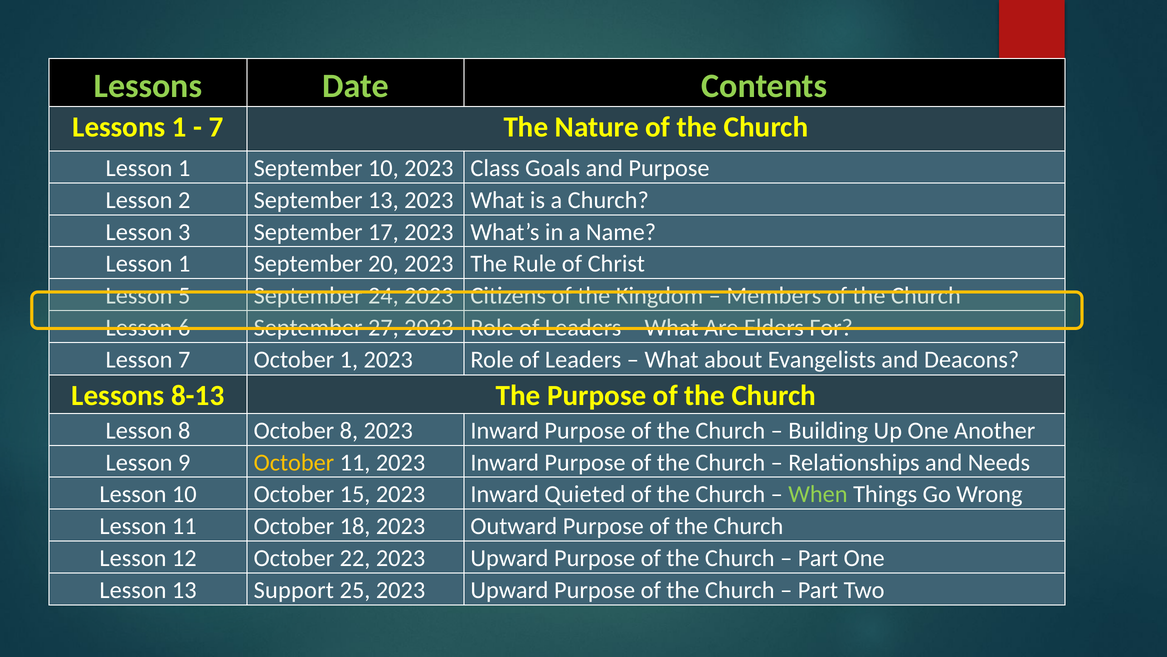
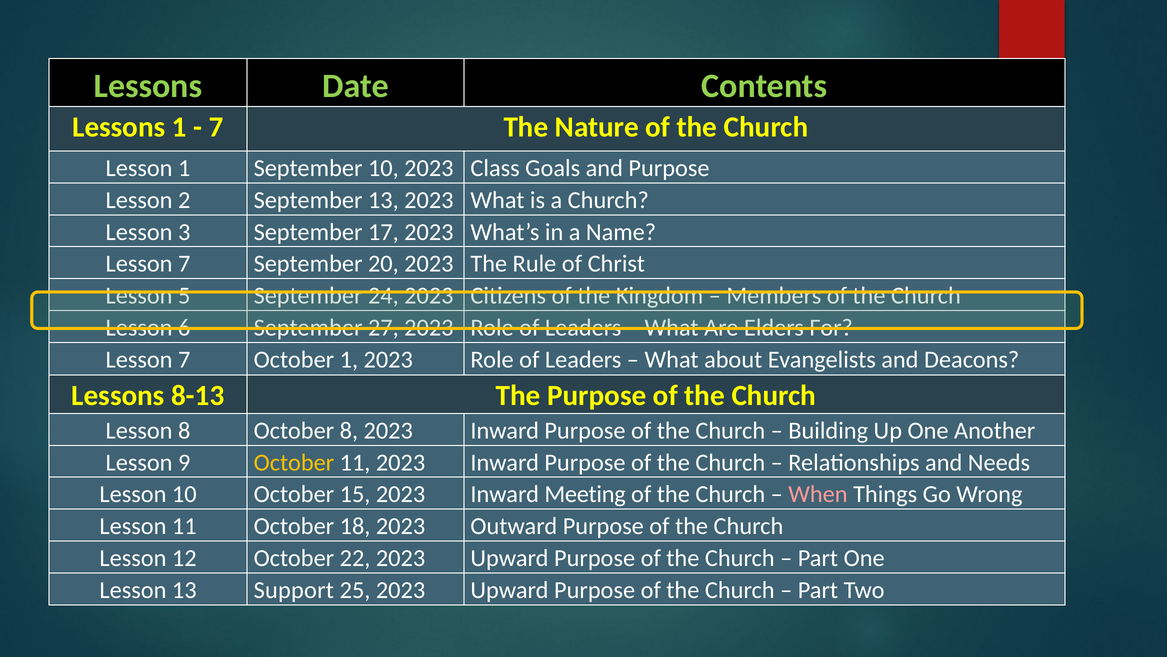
1: 1 -> 7 (184, 264)
Quieted: Quieted -> Meeting (585, 494)
When colour: light green -> pink (818, 494)
